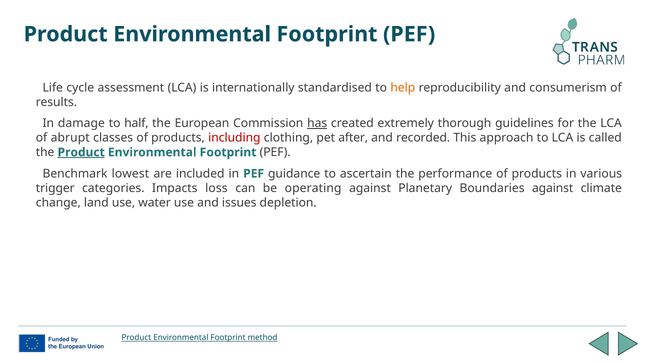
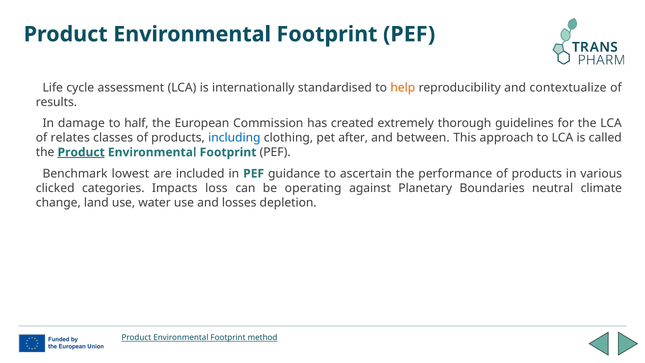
consumerism: consumerism -> contextualize (568, 87)
has underline: present -> none (317, 123)
abrupt: abrupt -> relates (70, 138)
including colour: red -> blue (234, 138)
recorded: recorded -> between (423, 138)
trigger: trigger -> clicked (55, 188)
Boundaries against: against -> neutral (553, 188)
issues: issues -> losses (239, 202)
